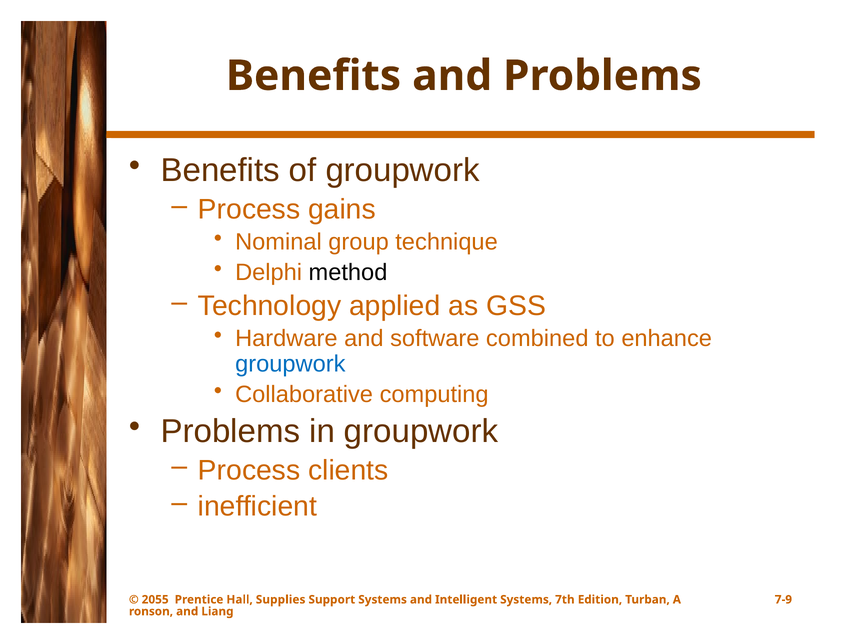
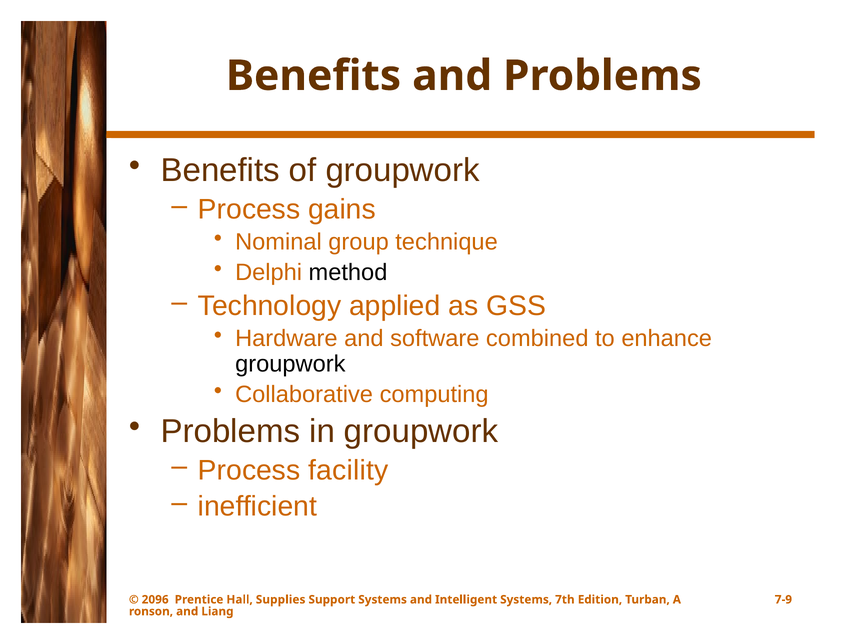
groupwork colour: blue -> black (290, 364)
clients: clients -> facility (348, 471)
2055: 2055 -> 2096 (155, 600)
